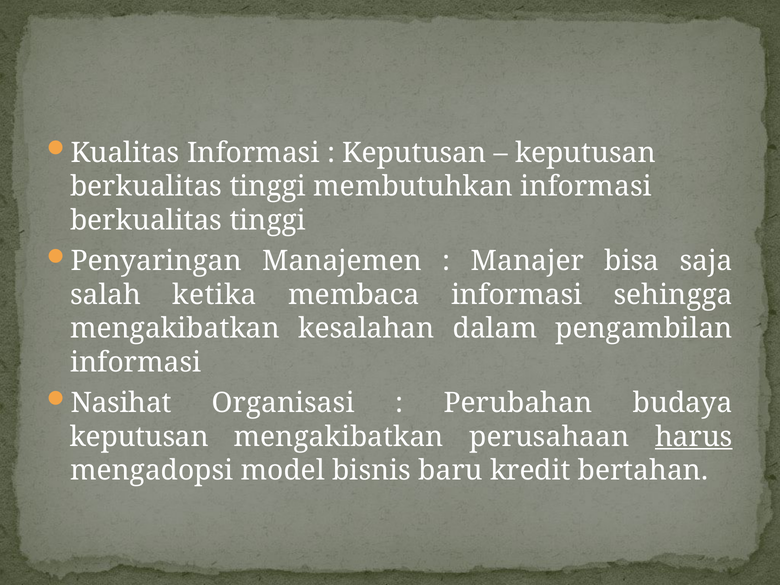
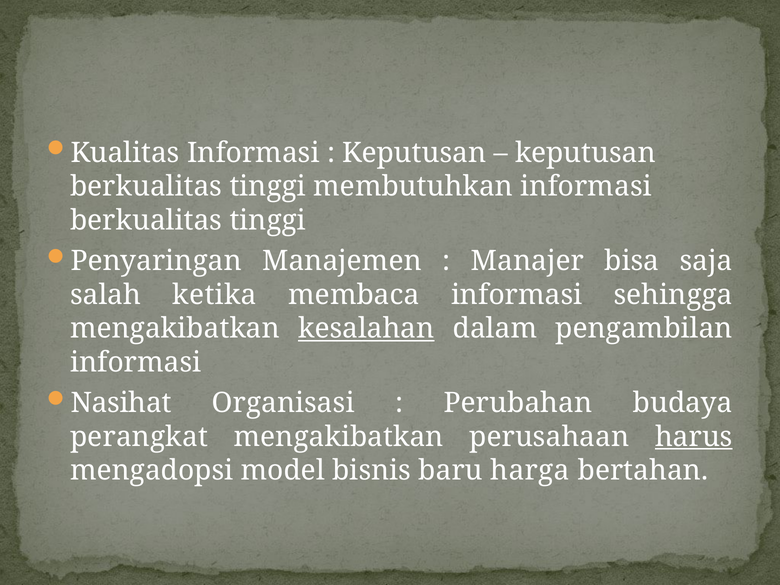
kesalahan underline: none -> present (366, 329)
keputusan: keputusan -> perangkat (139, 437)
kredit: kredit -> harga (530, 471)
